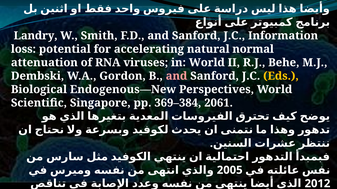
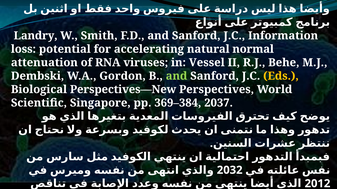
in World: World -> Vessel (207, 63)
and colour: pink -> light green (177, 76)
Endogenous—New: Endogenous—New -> Perspectives—New (123, 90)
2061: 2061 -> 2037 (219, 103)
2005: 2005 -> 2032 (230, 171)
